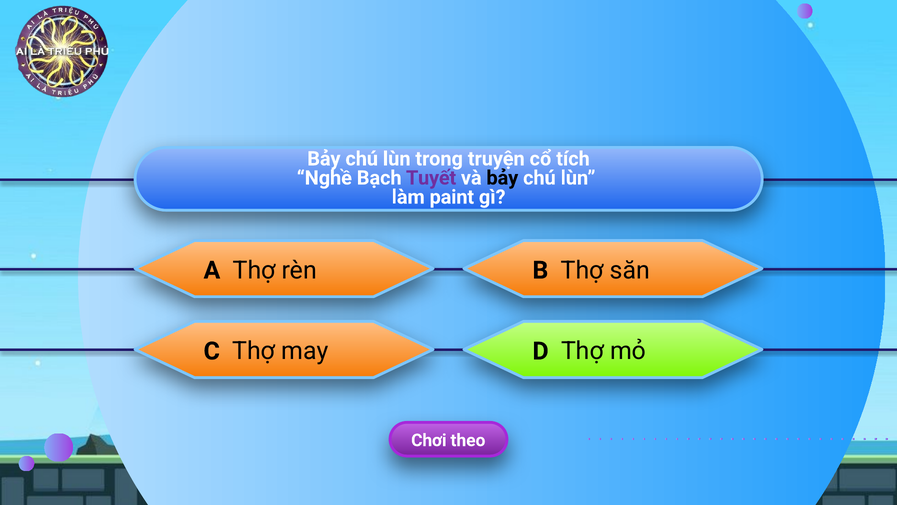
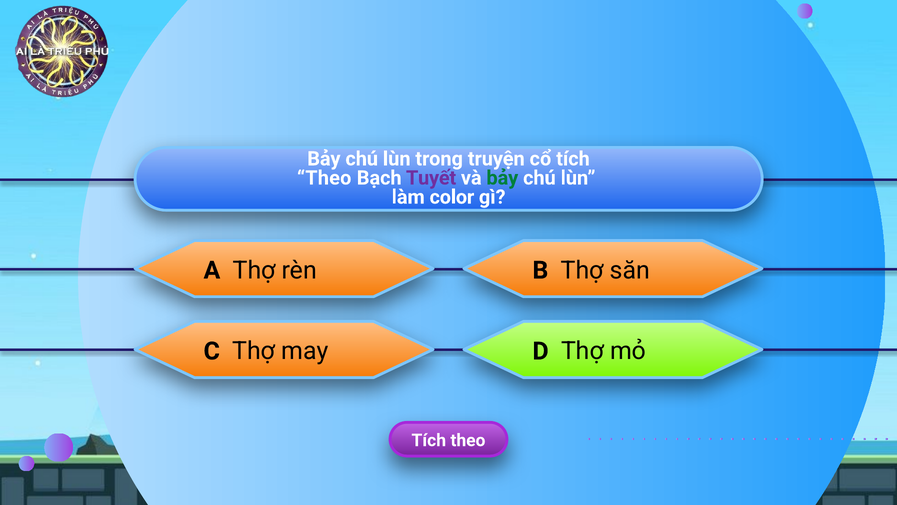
Nghề: Nghề -> Theo (324, 178)
bảy colour: black -> green (502, 178)
paint: paint -> color (452, 197)
Chơi: Chơi -> Tích (429, 440)
